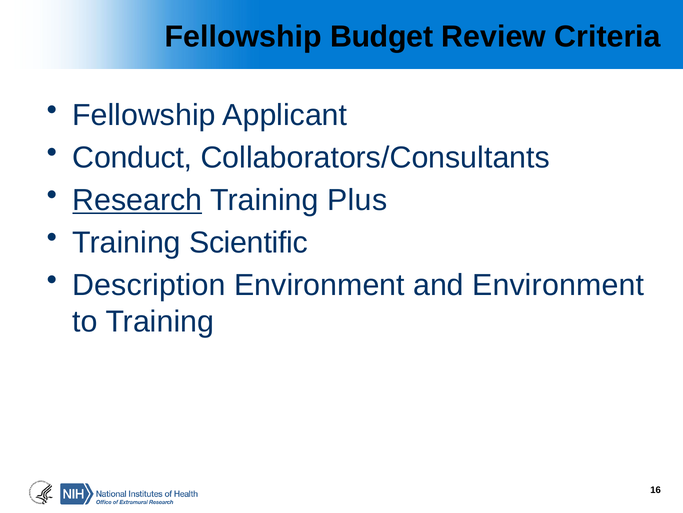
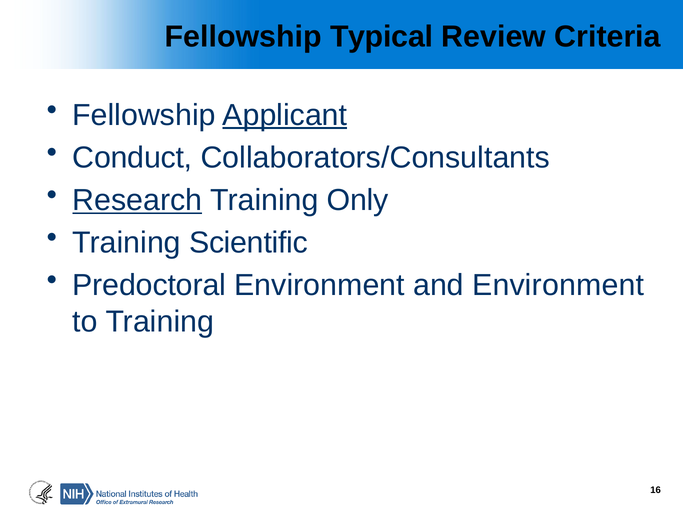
Budget: Budget -> Typical (382, 37)
Applicant underline: none -> present (285, 115)
Plus: Plus -> Only (358, 200)
Description: Description -> Predoctoral (149, 285)
